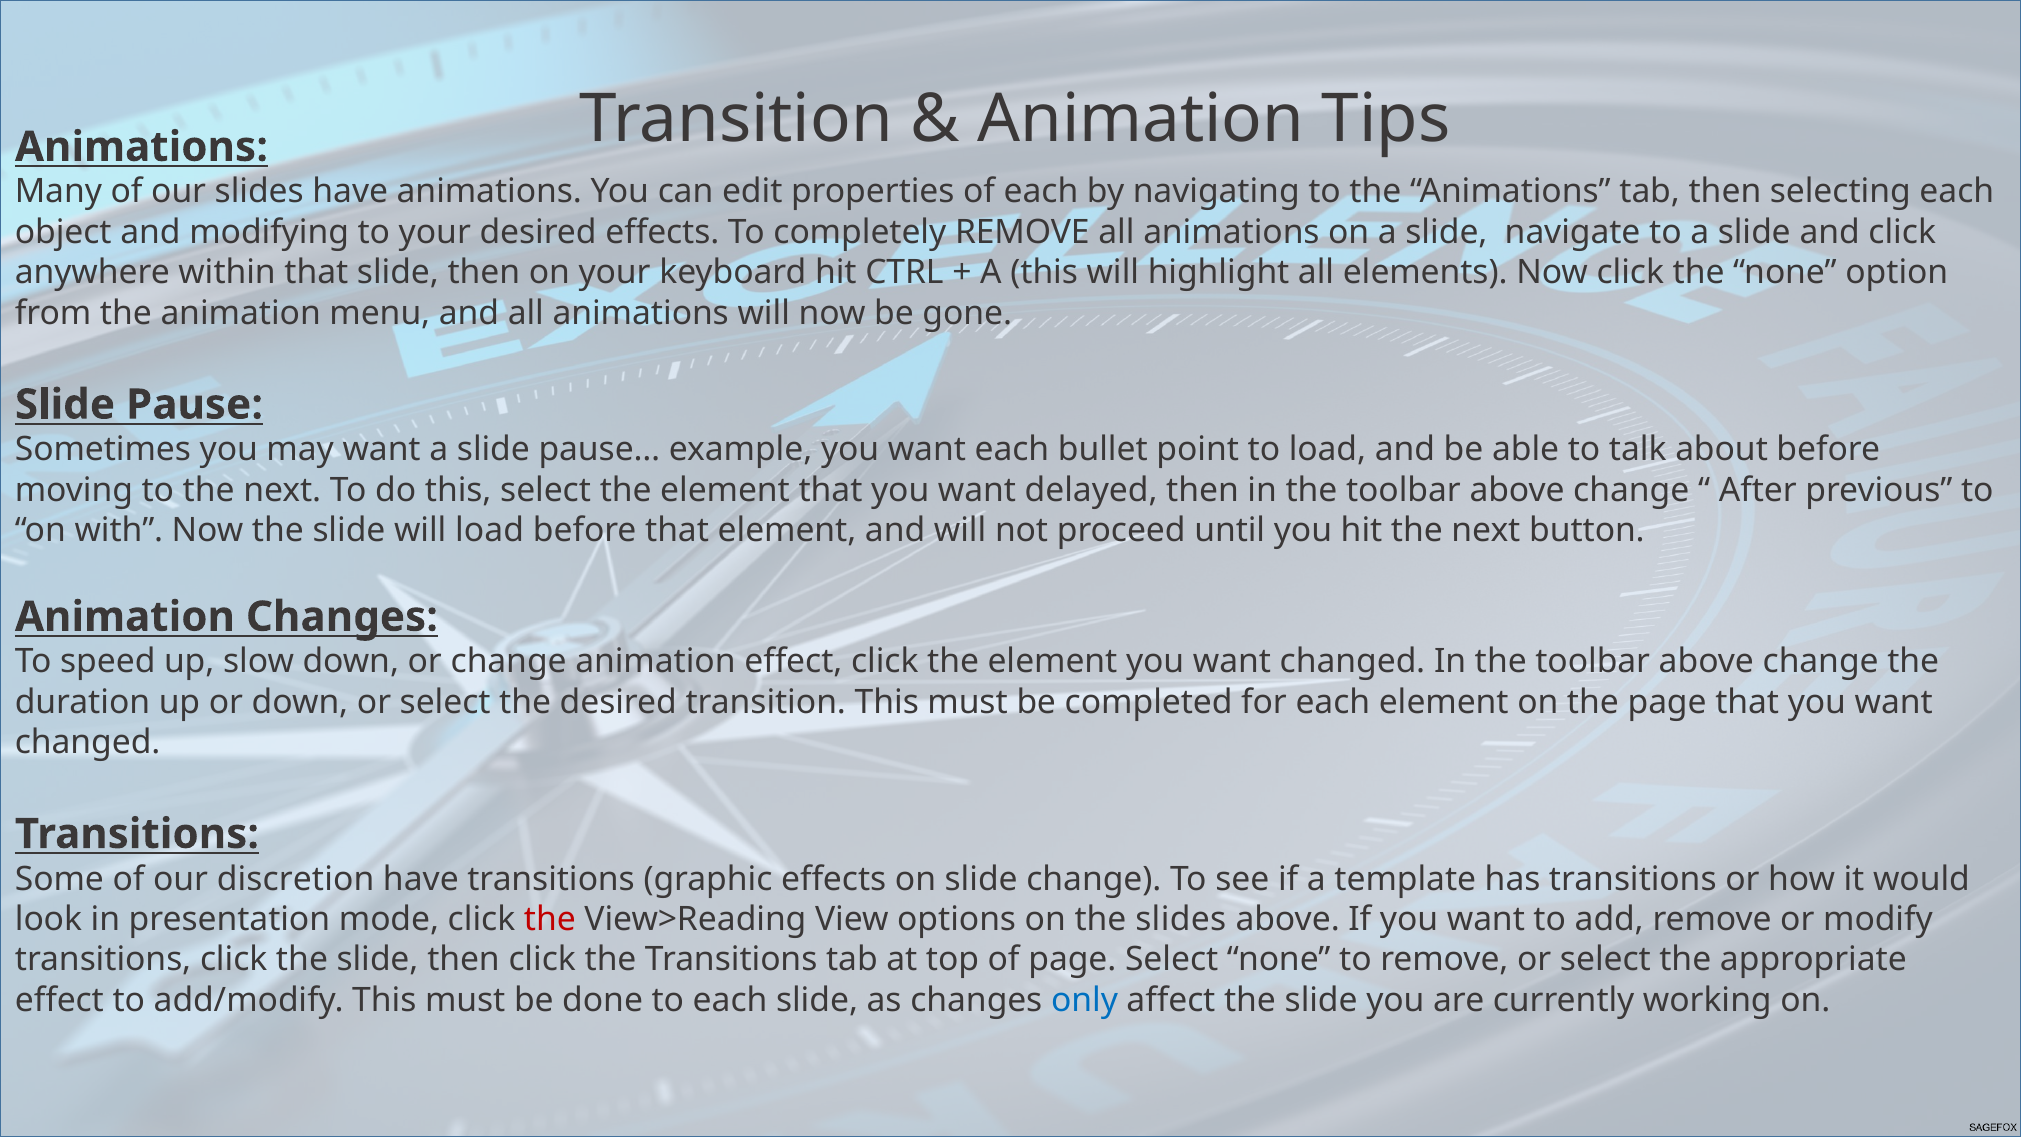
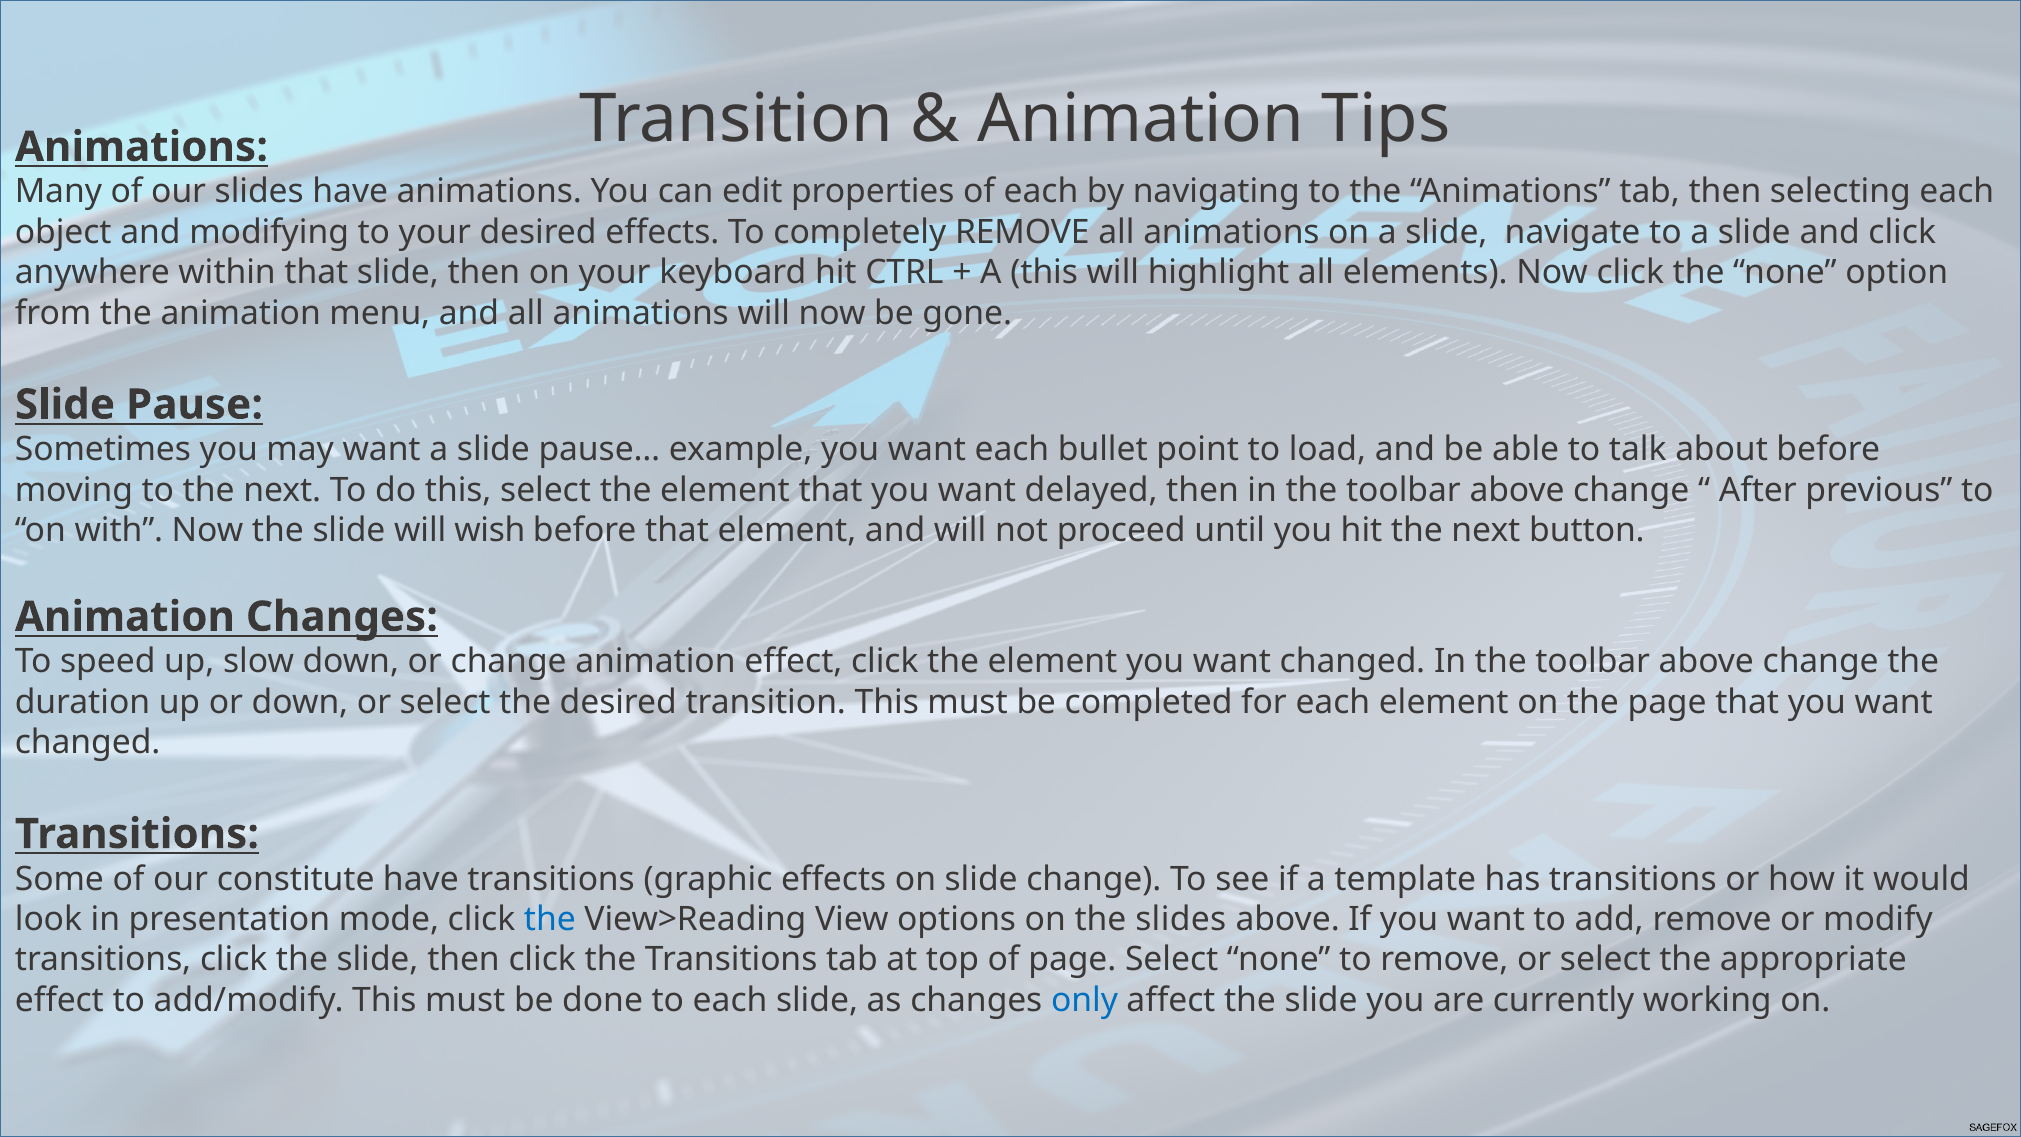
will load: load -> wish (490, 530)
discretion: discretion -> constitute (296, 879)
the colour: red -> blue (550, 919)
